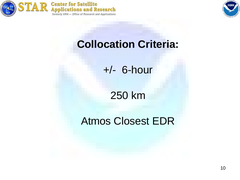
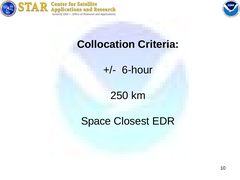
Atmos: Atmos -> Space (96, 121)
